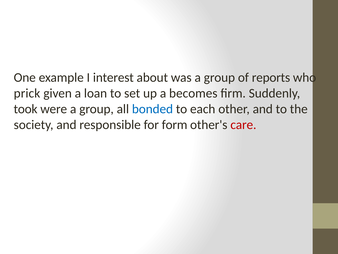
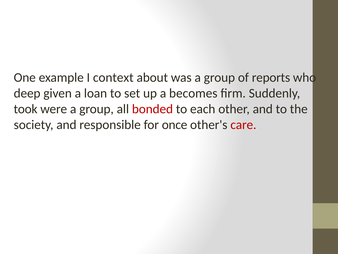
interest: interest -> context (113, 77)
prick: prick -> deep (27, 93)
bonded colour: blue -> red (152, 109)
form: form -> once (175, 125)
